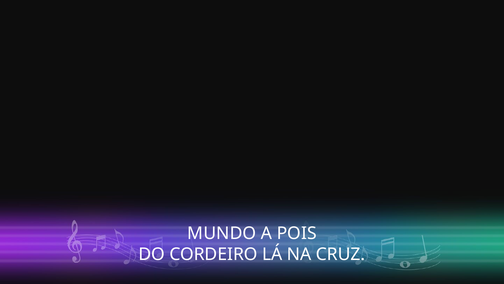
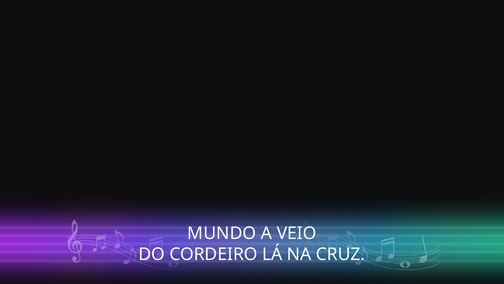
POIS: POIS -> VEIO (297, 233)
